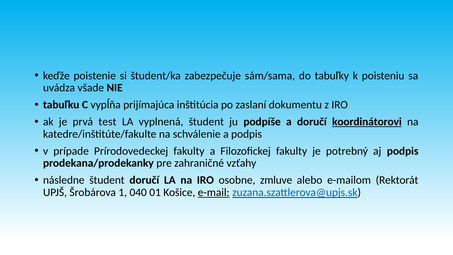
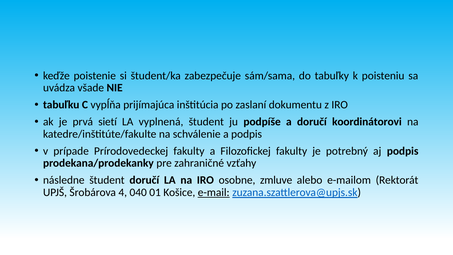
test: test -> sietí (108, 122)
koordinátorovi underline: present -> none (367, 122)
1: 1 -> 4 (123, 192)
